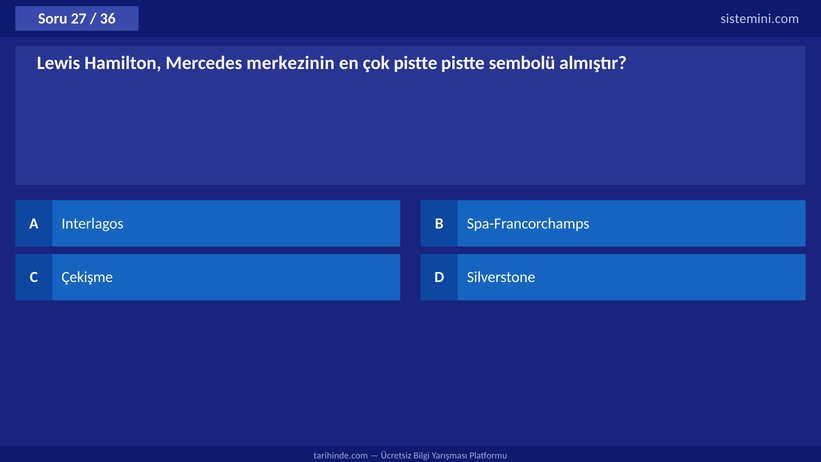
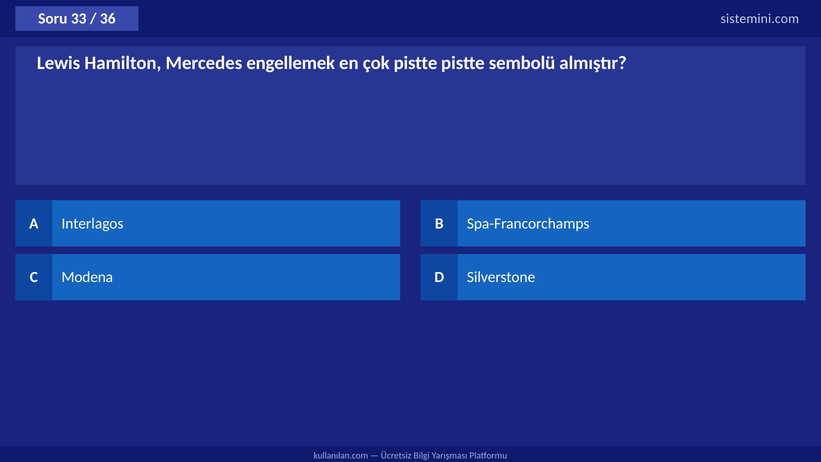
27: 27 -> 33 (79, 19)
merkezinin: merkezinin -> engellemek (291, 63)
Çekişme: Çekişme -> Modena (87, 277)
tarihinde.com: tarihinde.com -> kullanılan.com (341, 455)
